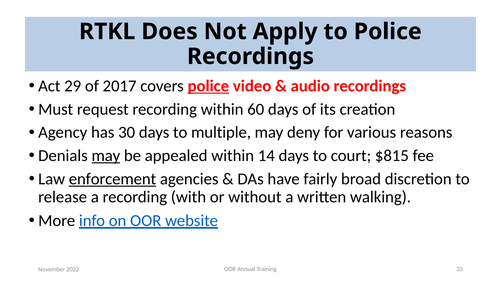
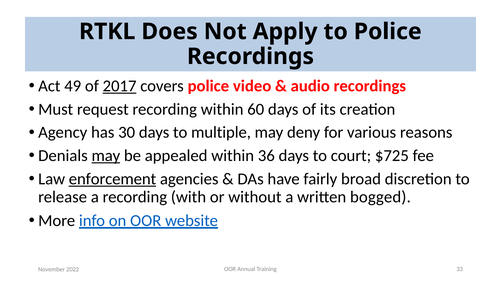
29: 29 -> 49 (73, 86)
2017 underline: none -> present (120, 86)
police underline: present -> none (208, 86)
14: 14 -> 36 (266, 156)
$815: $815 -> $725 (392, 156)
walking: walking -> bogged (380, 197)
